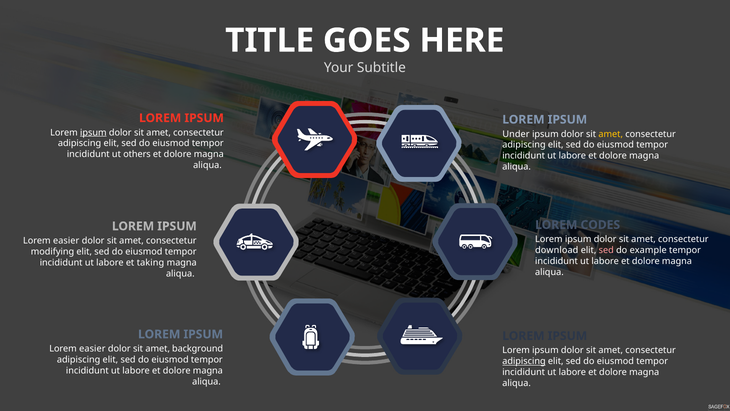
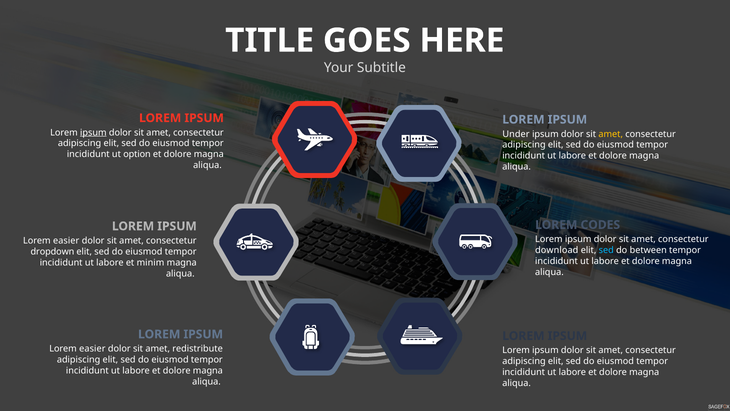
others: others -> option (137, 154)
sed colour: pink -> light blue (606, 250)
example: example -> between (648, 250)
modifying: modifying -> dropdown (52, 251)
taking: taking -> minim (150, 262)
background: background -> redistribute (198, 348)
adipiscing underline: present -> none (524, 361)
